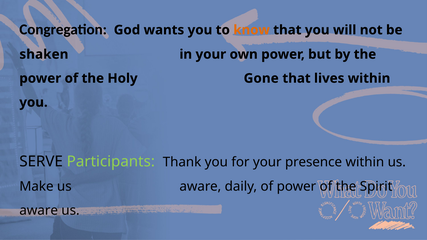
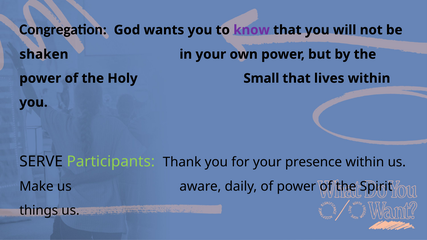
know colour: orange -> purple (252, 30)
Gone: Gone -> Small (261, 78)
aware: aware -> things (39, 211)
